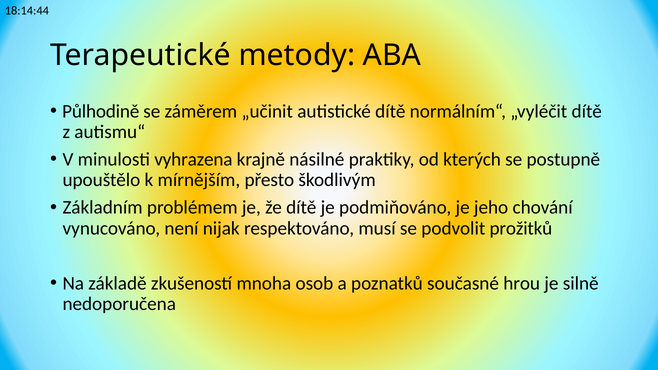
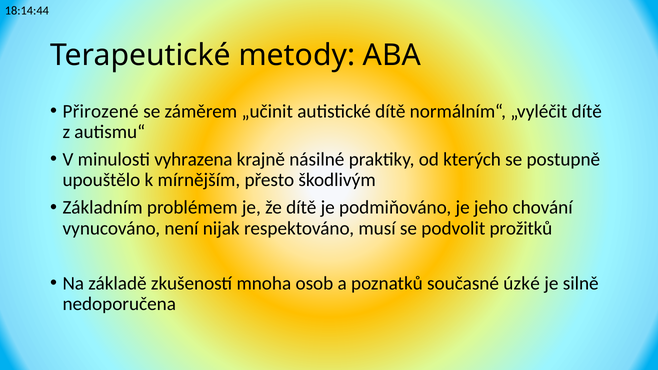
Půlhodině: Půlhodině -> Přirozené (101, 111)
hrou: hrou -> úzké (522, 283)
